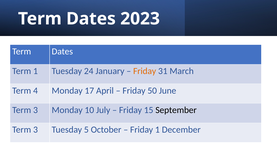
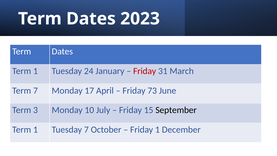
Friday colour: orange -> red (145, 71)
Term 4: 4 -> 7 (35, 90)
50: 50 -> 73 (152, 90)
3: 3 -> 1 (35, 129)
Tuesday 5: 5 -> 7 (86, 129)
